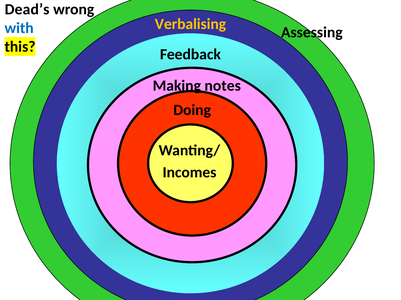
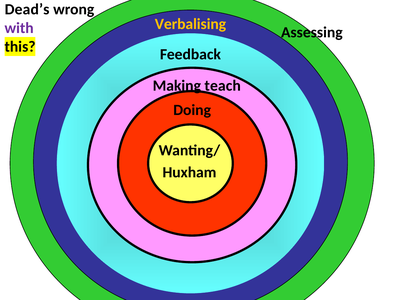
with colour: blue -> purple (19, 28)
notes: notes -> teach (223, 86)
Incomes: Incomes -> Huxham (189, 173)
